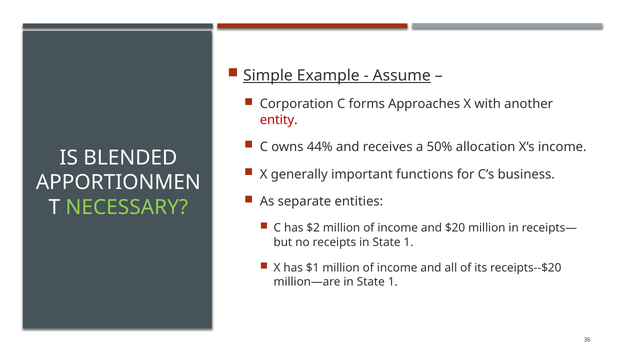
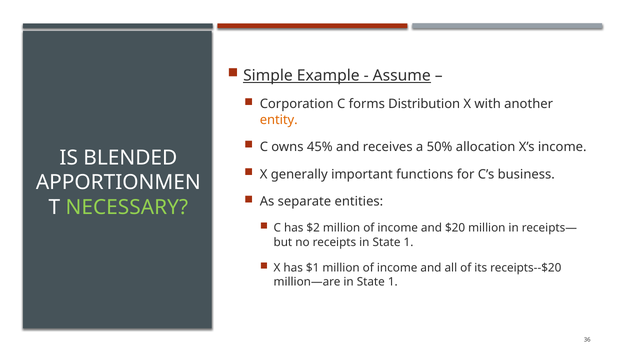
Approaches: Approaches -> Distribution (424, 104)
entity colour: red -> orange (279, 120)
44%: 44% -> 45% (320, 147)
